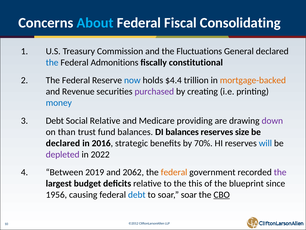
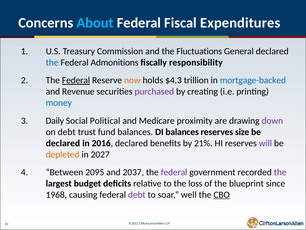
Consolidating: Consolidating -> Expenditures (240, 23)
constitutional: constitutional -> responsibility (196, 62)
Federal underline: none -> present (76, 80)
now colour: blue -> orange (132, 80)
$4.4: $4.4 -> $4.3 (174, 80)
mortgage-backed colour: orange -> blue (253, 80)
Debt: Debt -> Daily (55, 120)
Social Relative: Relative -> Political (105, 120)
providing: providing -> proximity (195, 120)
on than: than -> debt (67, 132)
2016 strategic: strategic -> declared (132, 143)
70%: 70% -> 21% (203, 143)
will colour: blue -> purple (265, 143)
depleted colour: purple -> orange (63, 154)
2022: 2022 -> 2027 (100, 154)
2019: 2019 -> 2095 (95, 172)
2062: 2062 -> 2037 (133, 172)
federal colour: orange -> purple (174, 172)
this: this -> loss (195, 183)
1956: 1956 -> 1968 (56, 194)
debt colour: blue -> purple (137, 194)
soar soar: soar -> well (189, 194)
